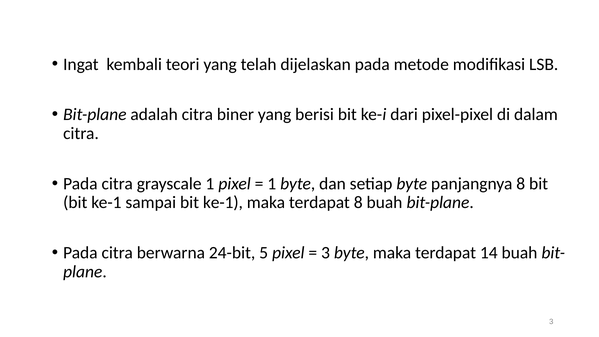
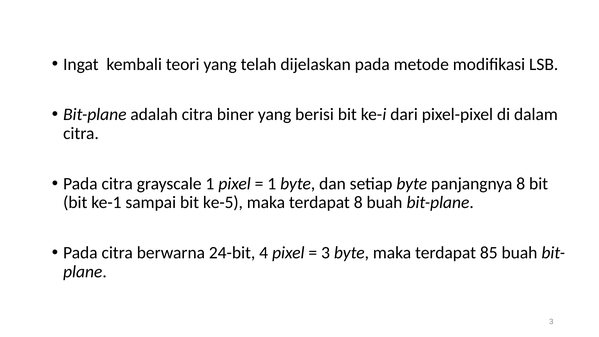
sampai bit ke-1: ke-1 -> ke-5 (223, 202)
5: 5 -> 4 (264, 253)
14: 14 -> 85 (489, 253)
